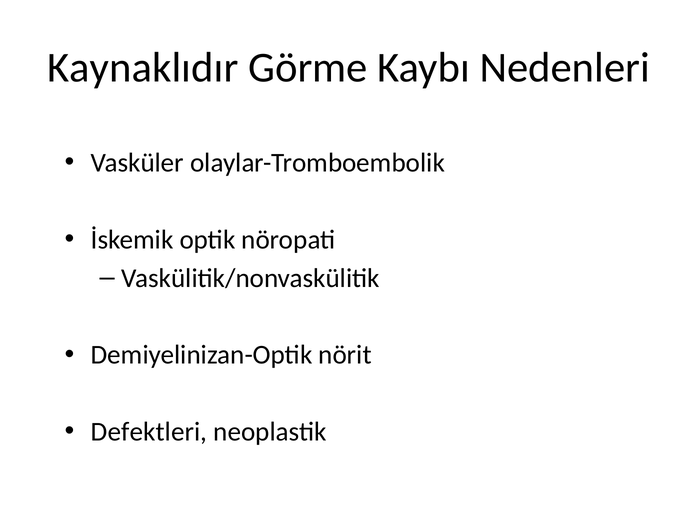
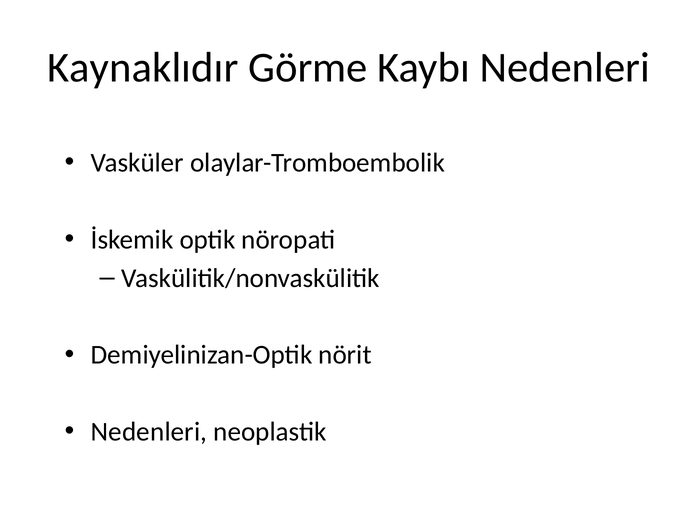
Defektleri: Defektleri -> Nedenleri (149, 431)
